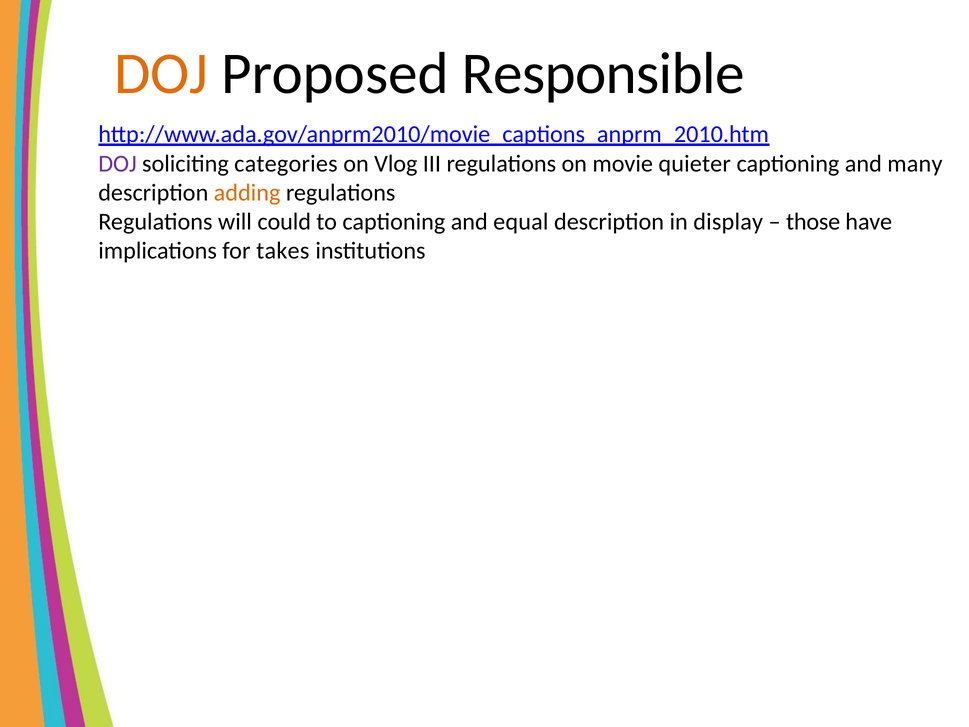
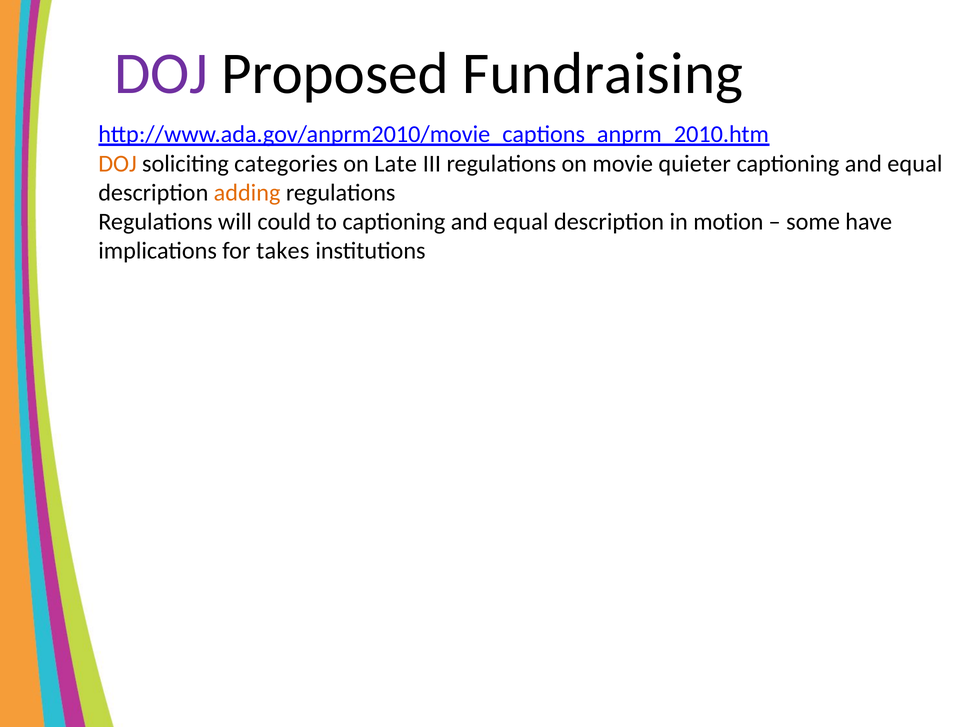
DOJ colour: orange -> purple (161, 74)
Responsible: Responsible -> Fundraising (603, 74)
DOJ colour: purple -> orange (118, 164)
Vlog: Vlog -> Late (396, 164)
many: many -> equal (915, 164)
display: display -> motion (728, 222)
those: those -> some (813, 222)
